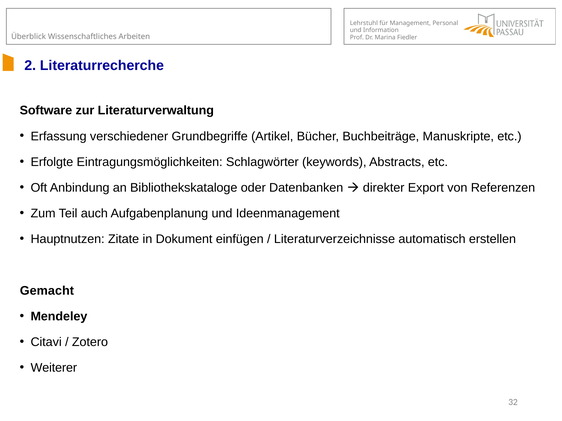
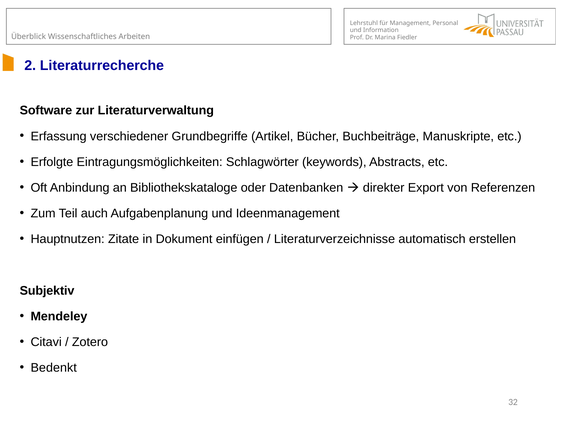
Gemacht: Gemacht -> Subjektiv (47, 291)
Weiterer: Weiterer -> Bedenkt (54, 368)
